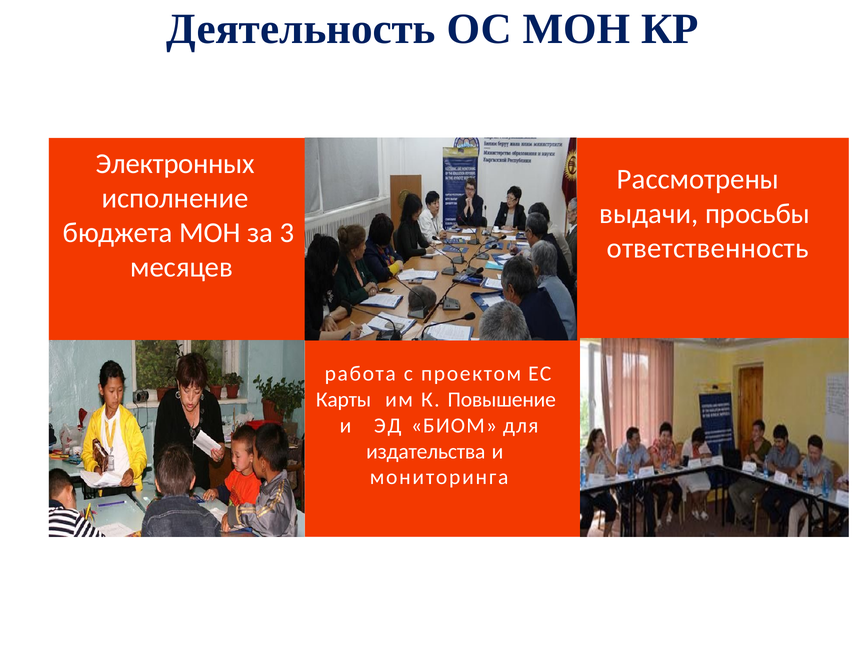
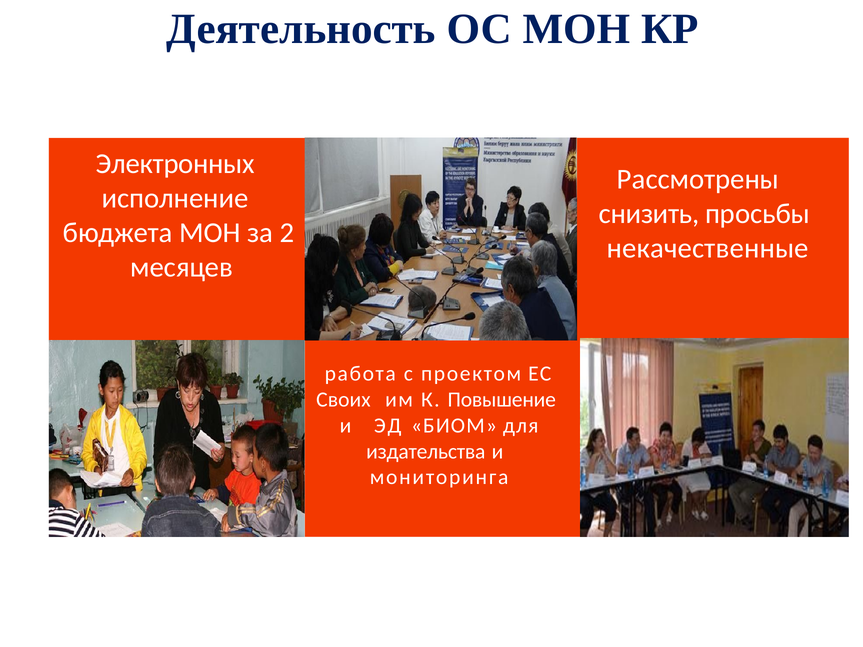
выдачи: выдачи -> снизить (649, 214)
3: 3 -> 2 (287, 233)
ответственность: ответственность -> некачественные (708, 248)
Карты: Карты -> Своих (343, 400)
